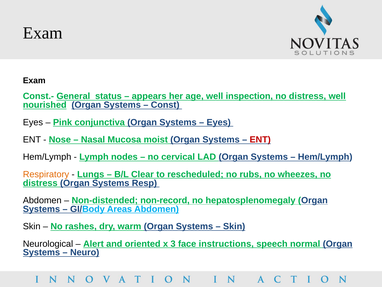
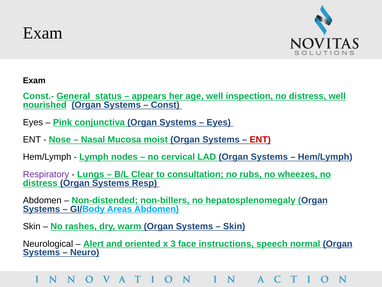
Respiratory colour: orange -> purple (46, 174)
rescheduled: rescheduled -> consultation (195, 174)
non-record: non-record -> non-billers (165, 200)
